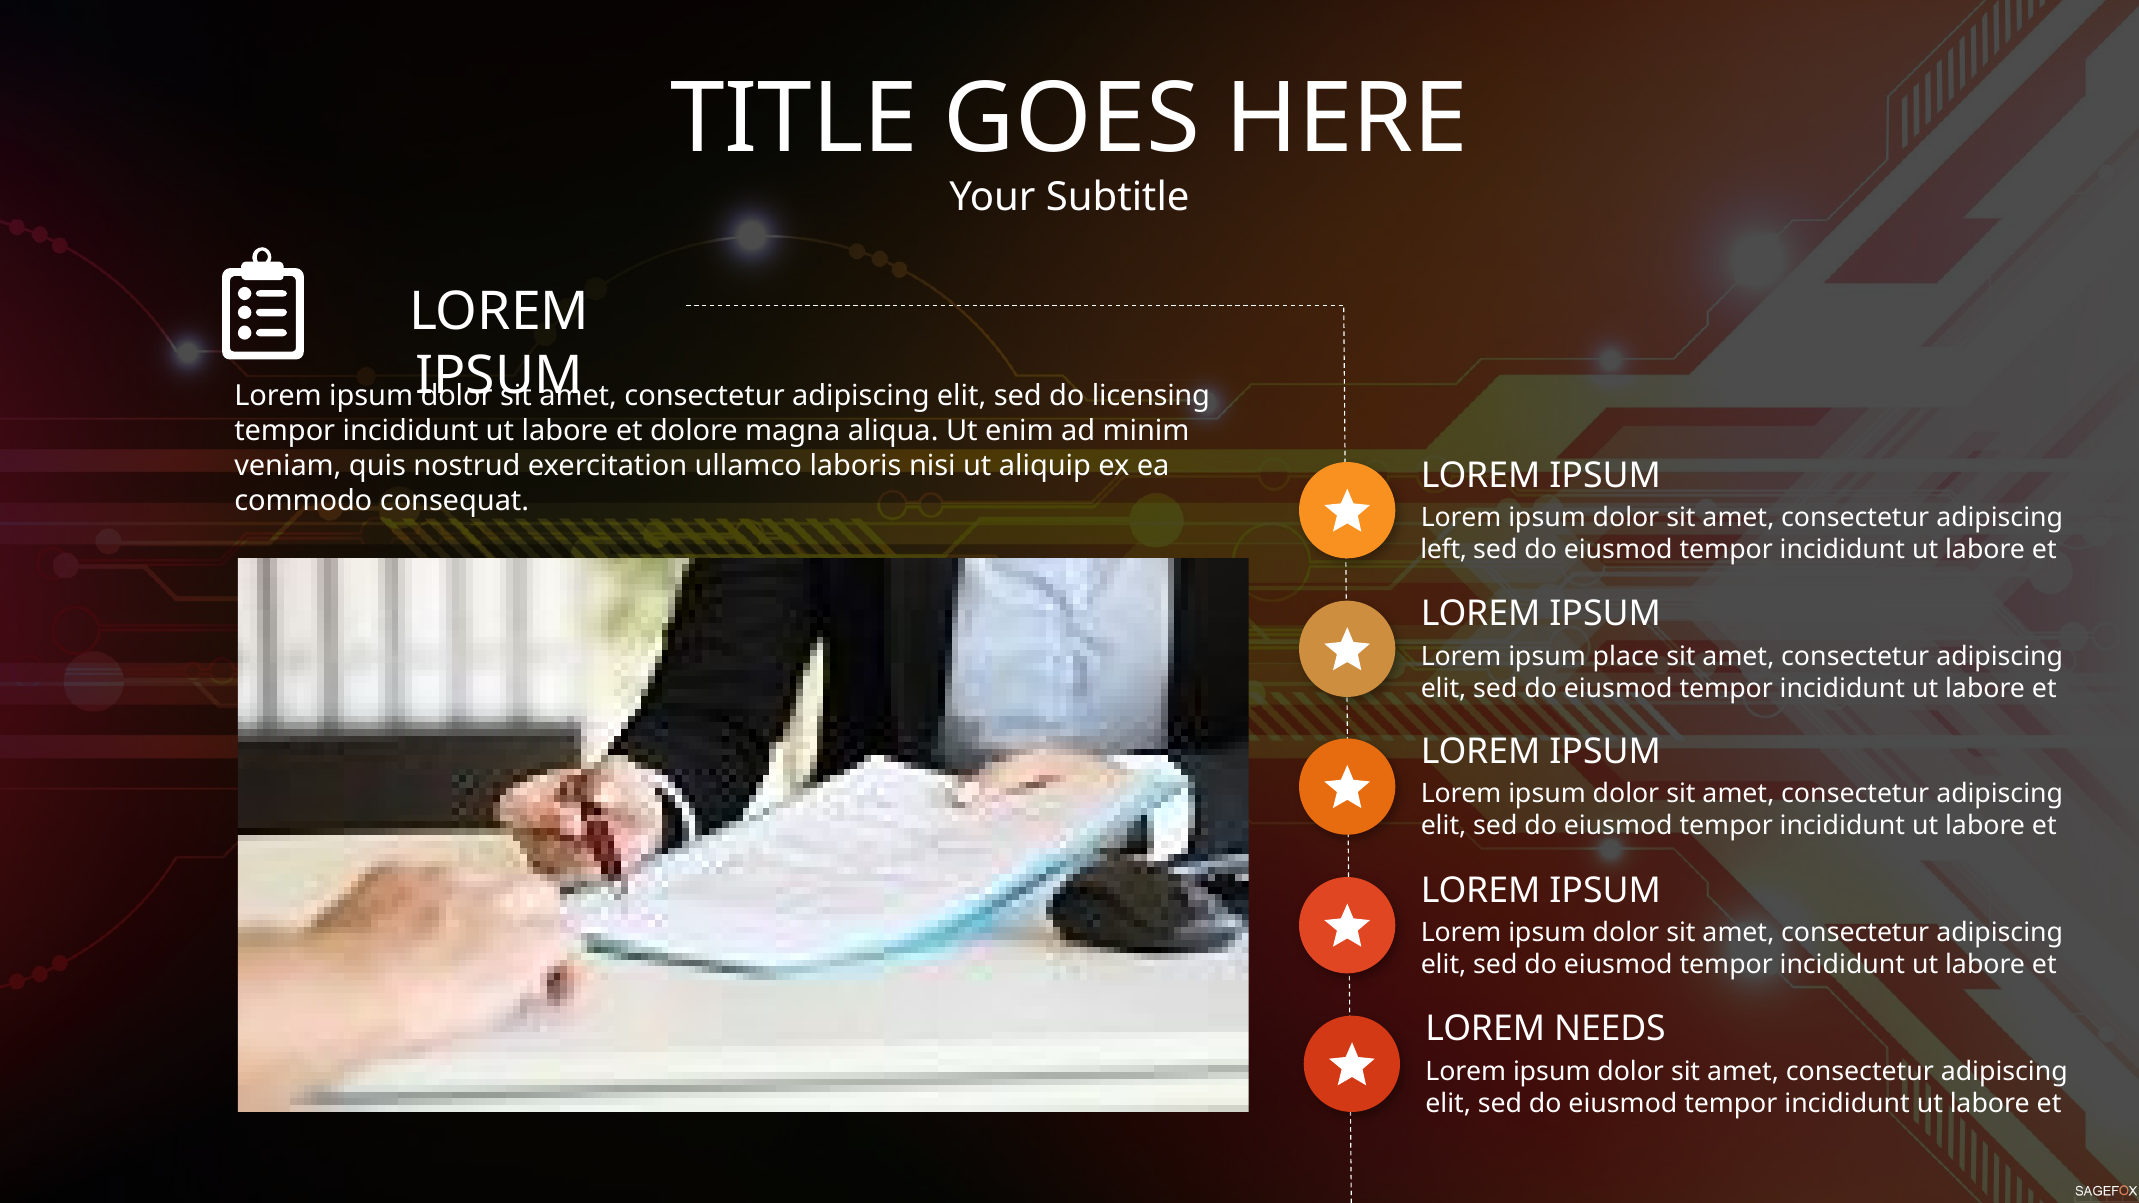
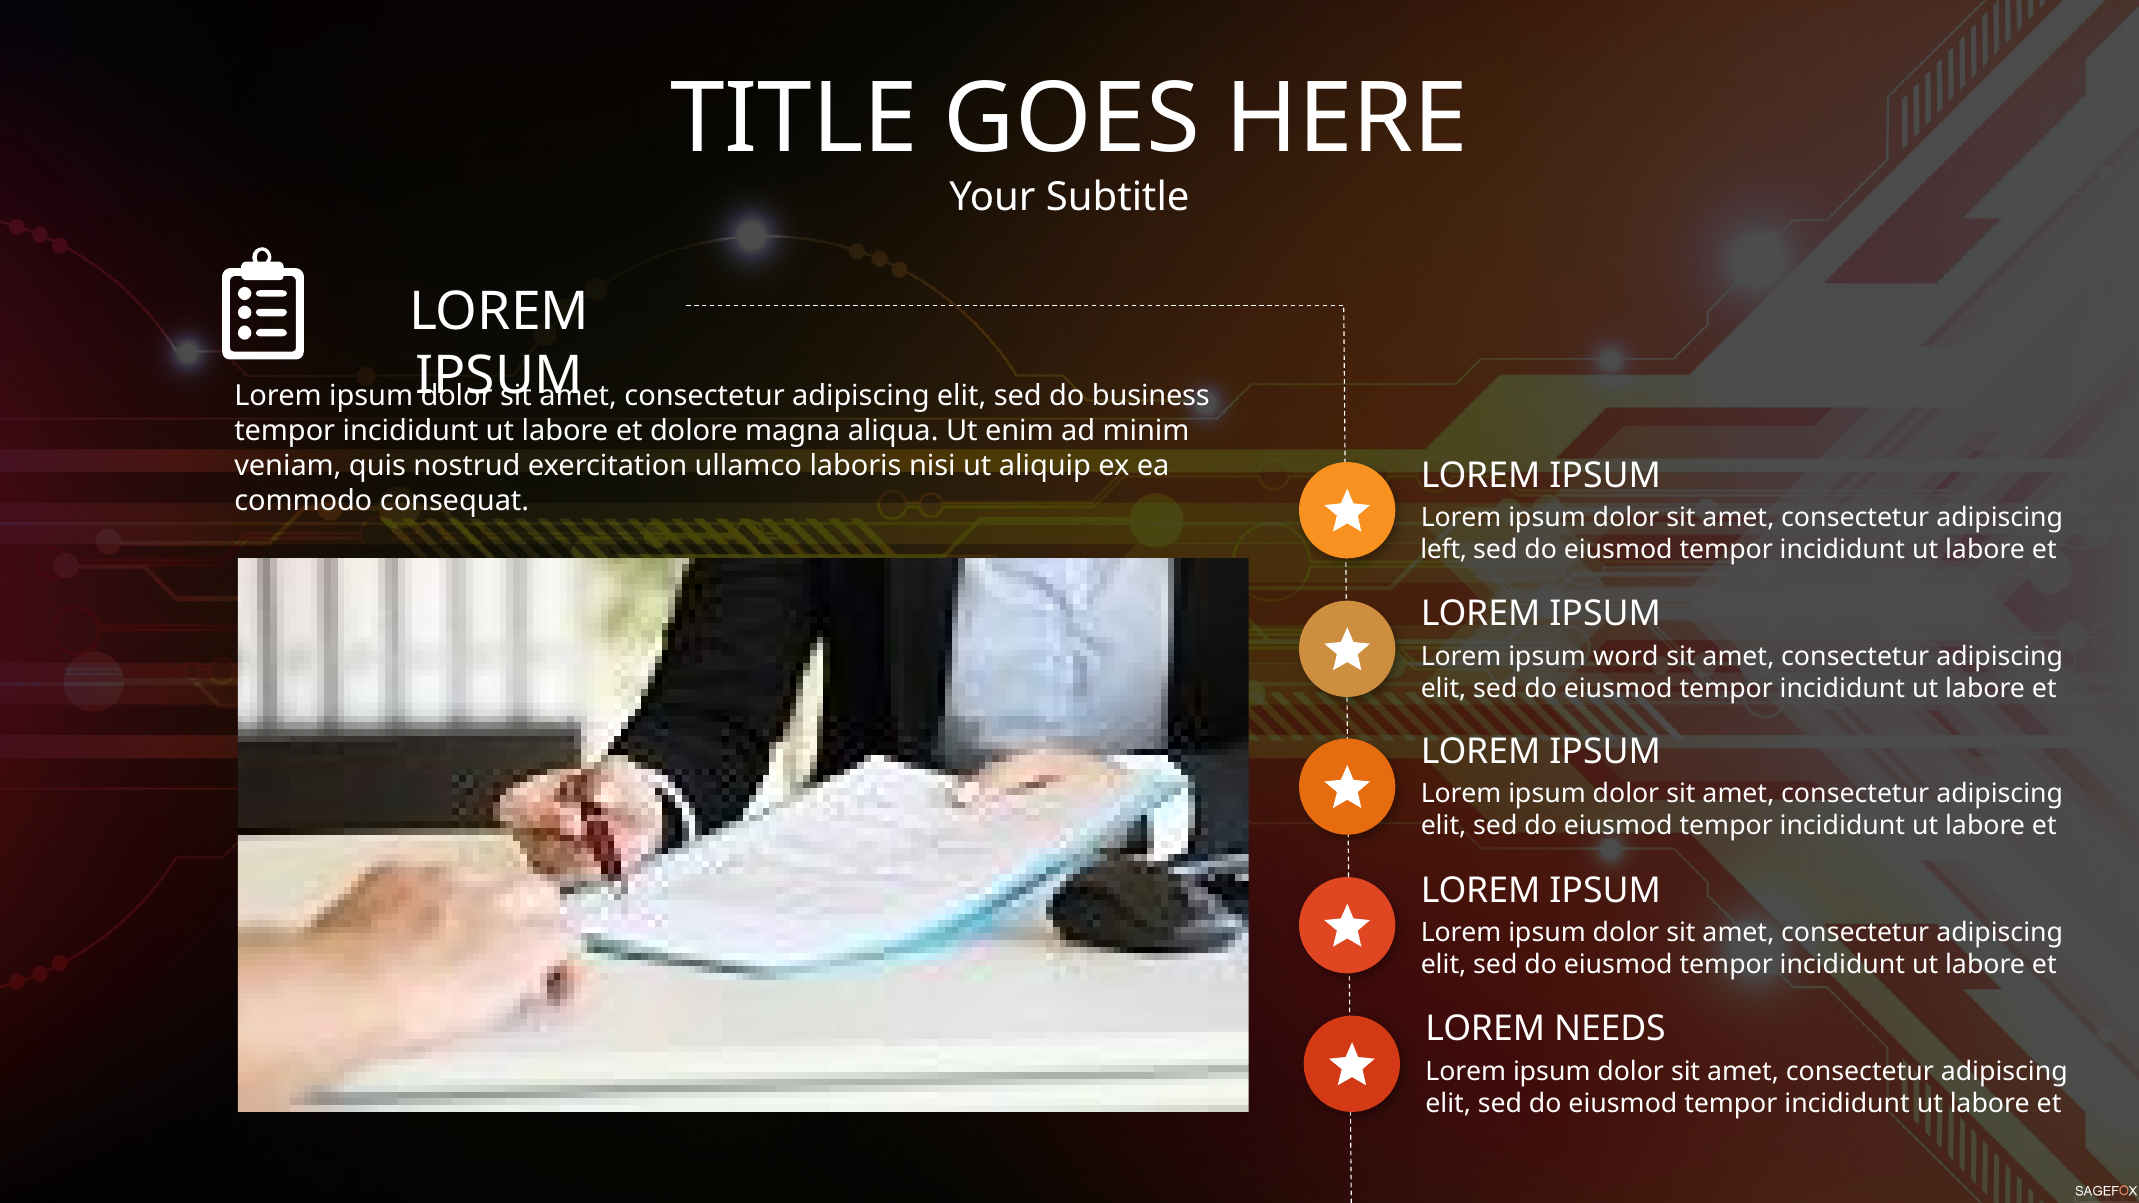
licensing: licensing -> business (1151, 396)
place: place -> word (1626, 656)
